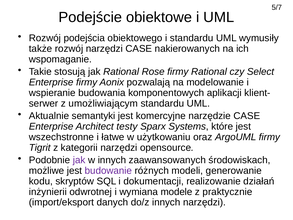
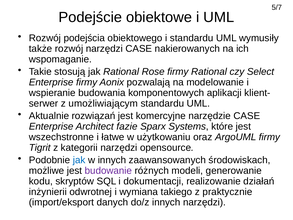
semantyki: semantyki -> rozwiązań (94, 116)
testy: testy -> fazie (127, 126)
jak colour: purple -> blue (79, 160)
modele: modele -> takiego (176, 192)
